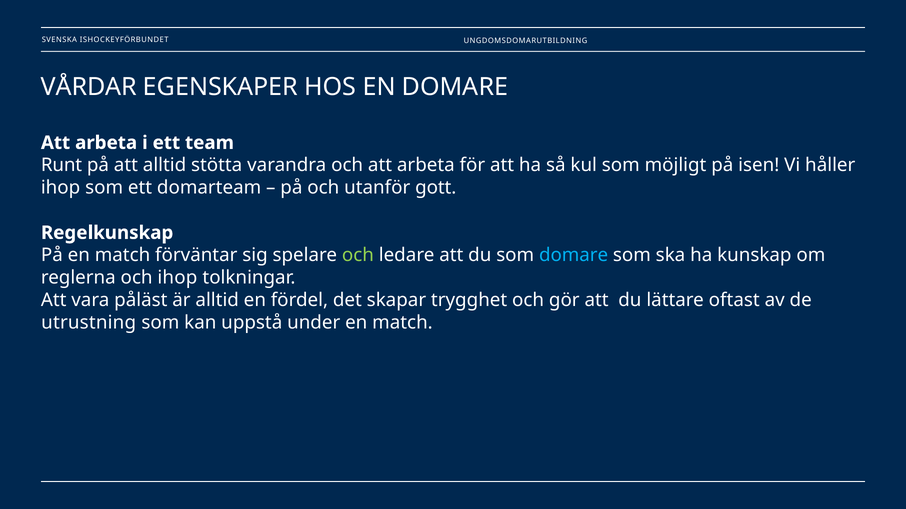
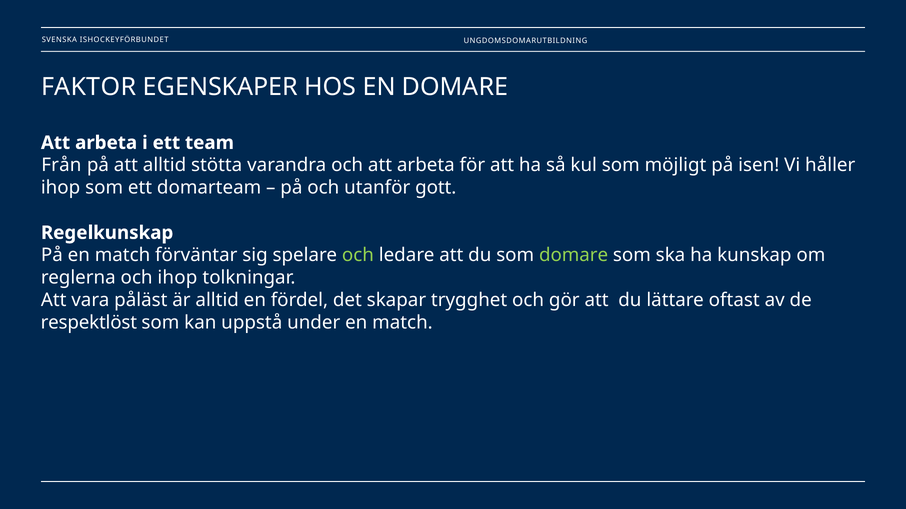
VÅRDAR: VÅRDAR -> FAKTOR (89, 87)
Runt: Runt -> Från (61, 165)
domare colour: light blue -> light green (574, 256)
utrustning: utrustning -> respektlöst (89, 323)
